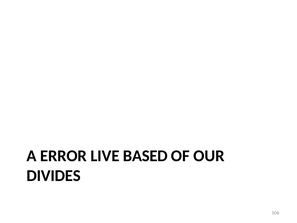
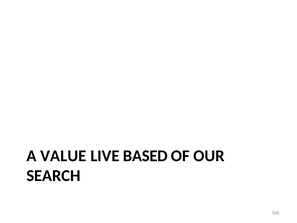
ERROR: ERROR -> VALUE (63, 156)
DIVIDES: DIVIDES -> SEARCH (53, 175)
